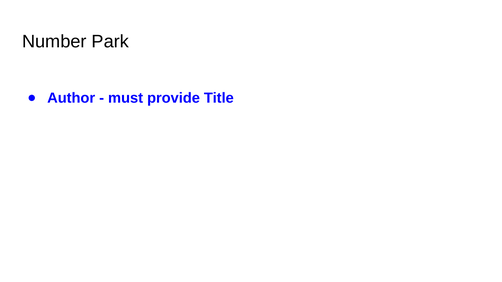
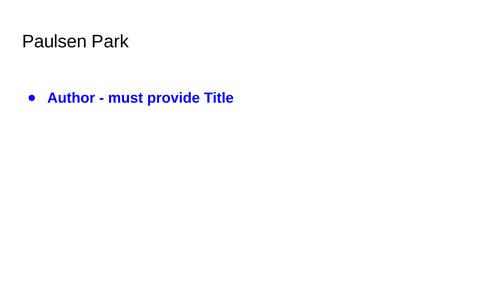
Number: Number -> Paulsen (54, 42)
